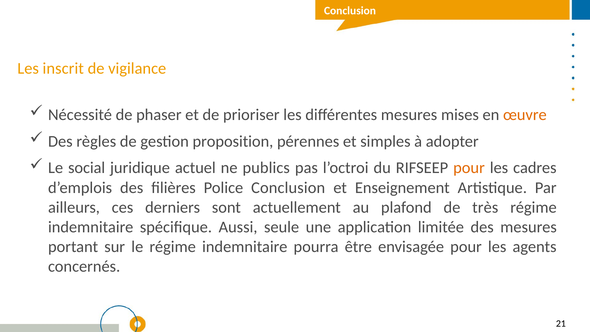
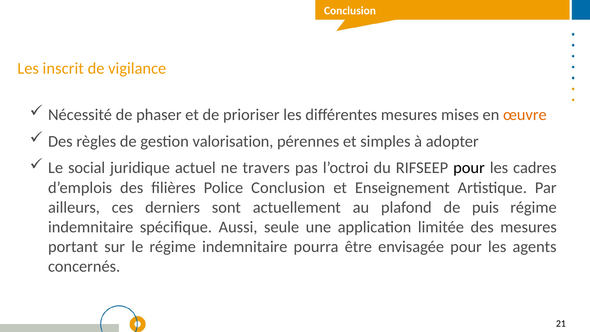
proposition: proposition -> valorisation (233, 141)
publics: publics -> travers (266, 168)
pour colour: orange -> black (469, 168)
très: très -> puis (485, 207)
